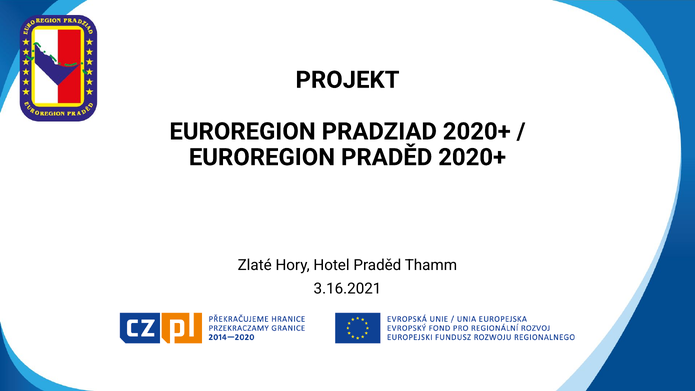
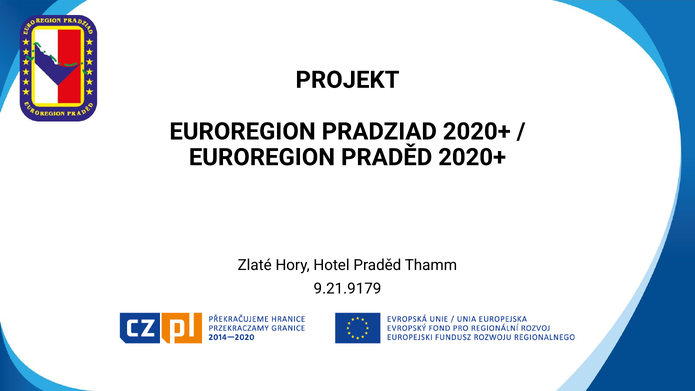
3.16.2021: 3.16.2021 -> 9.21.9179 (347, 289)
